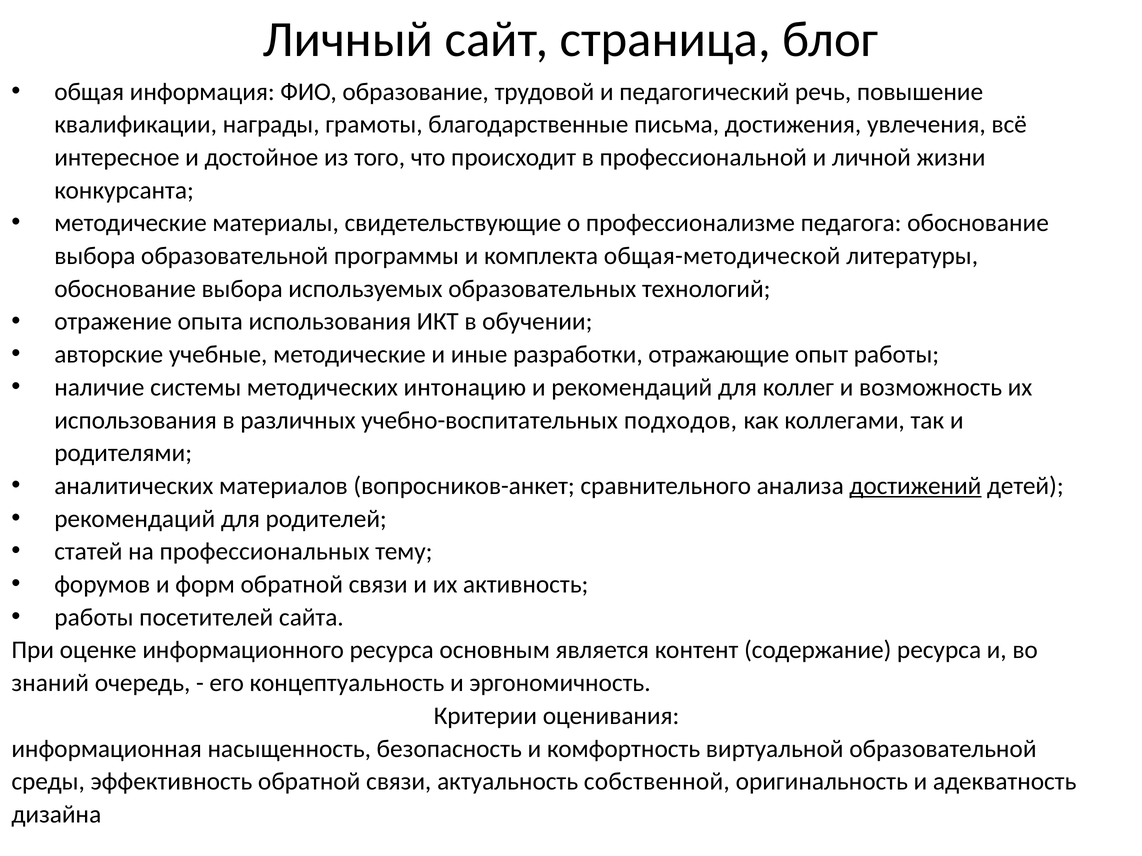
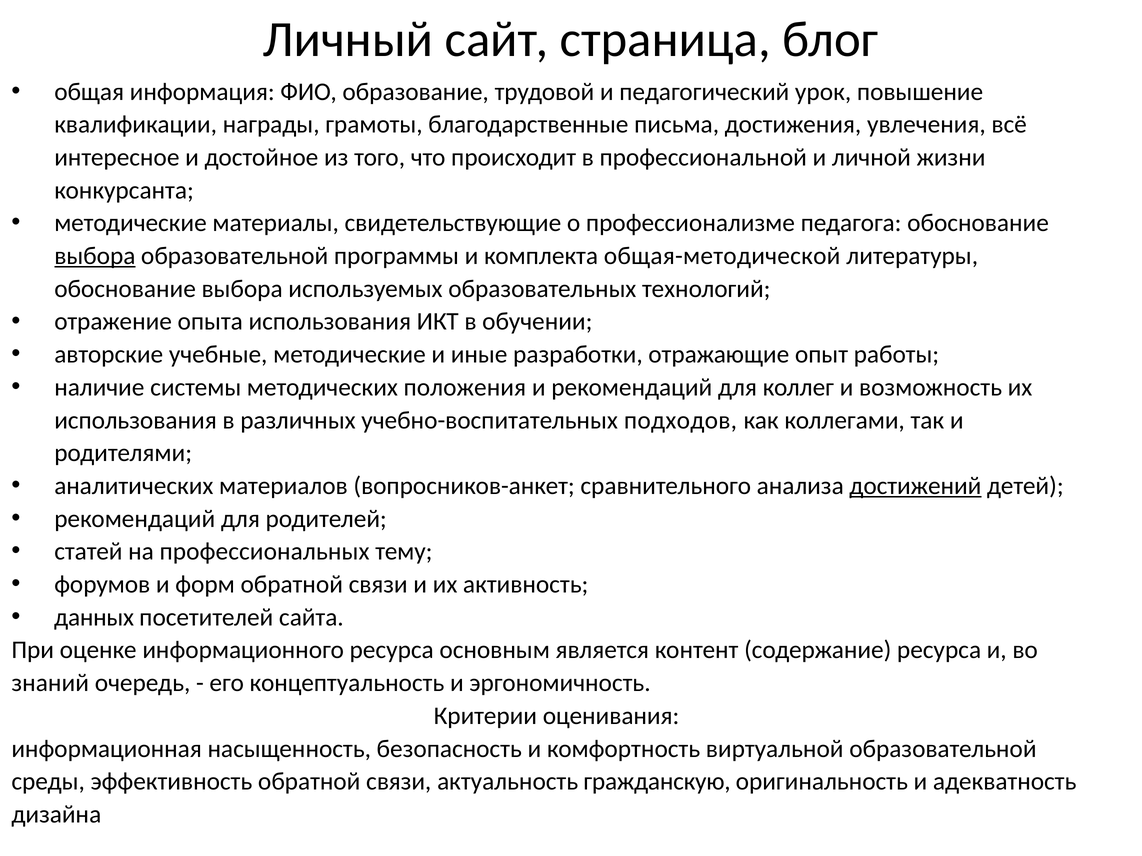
речь: речь -> урок (823, 92)
выбора underline: none -> present (95, 256)
интонацию: интонацию -> положения (465, 388)
работы: работы -> данных (94, 618)
собственной: собственной -> гражданскую (657, 782)
